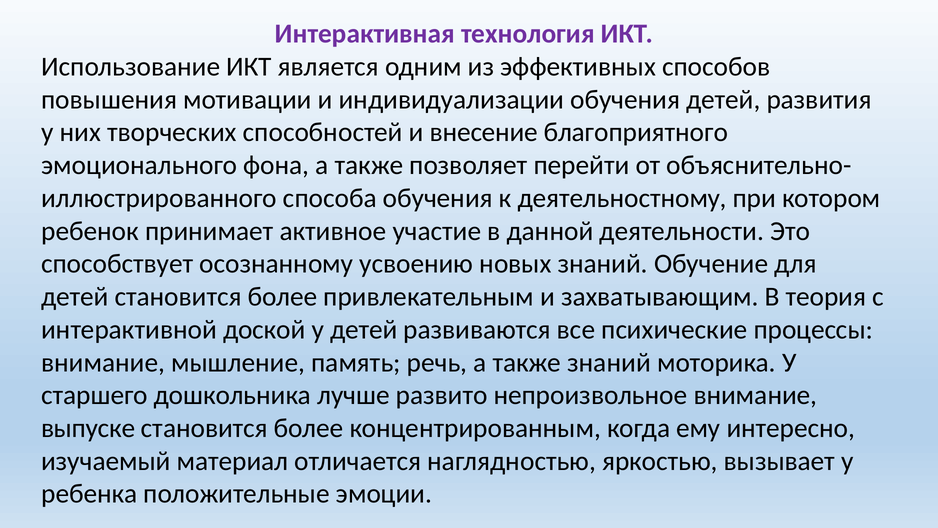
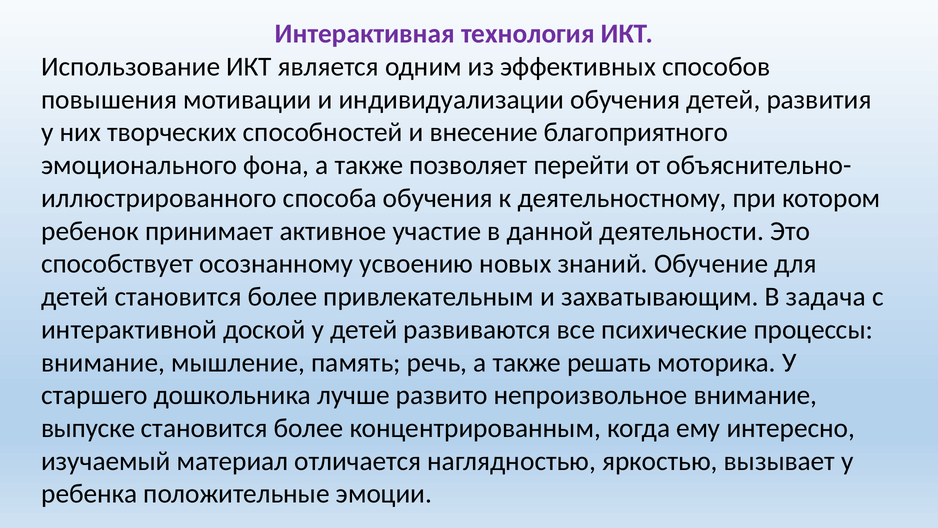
теория: теория -> задача (826, 297)
также знаний: знаний -> решать (609, 362)
